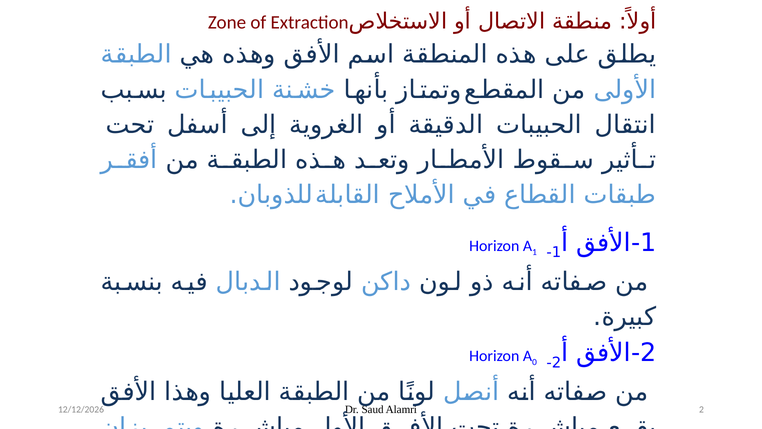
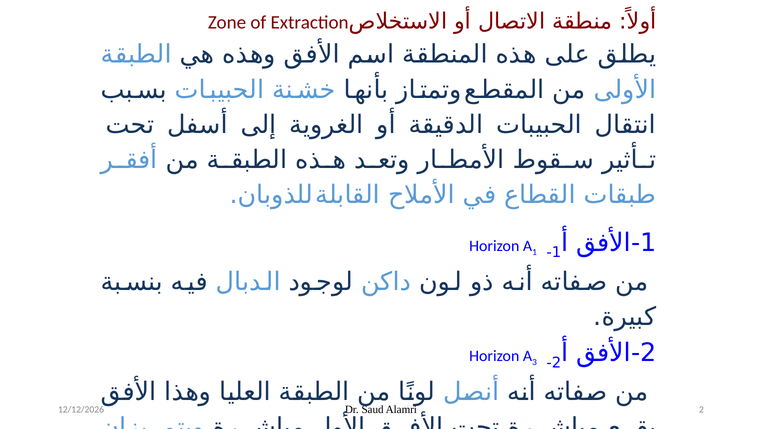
0: 0 -> 3 (534, 362)
